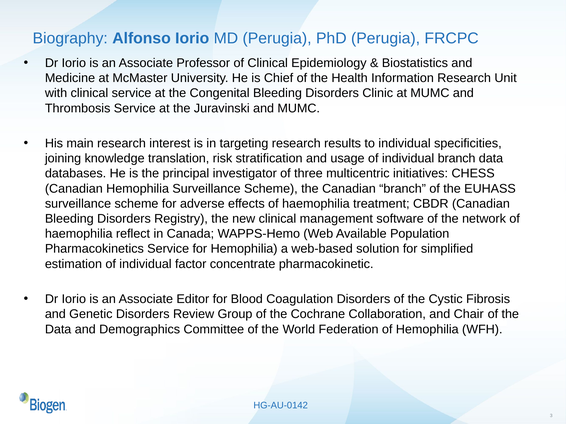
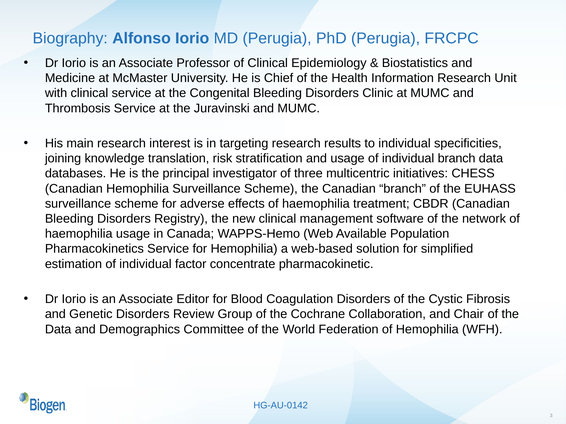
haemophilia reflect: reflect -> usage (133, 234)
